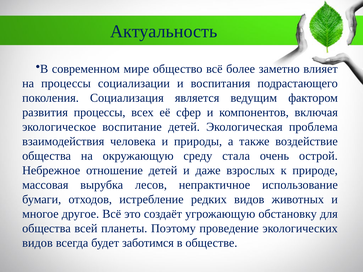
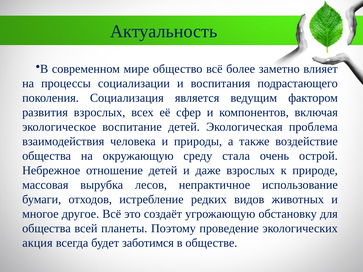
развития процессы: процессы -> взрослых (100, 112)
видов: видов -> акция (37, 243)
